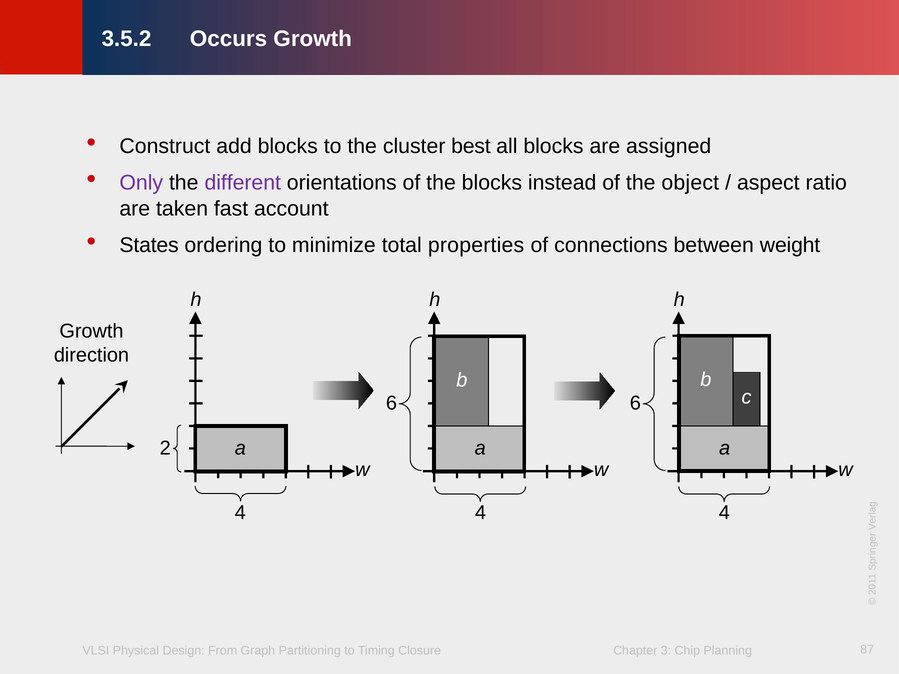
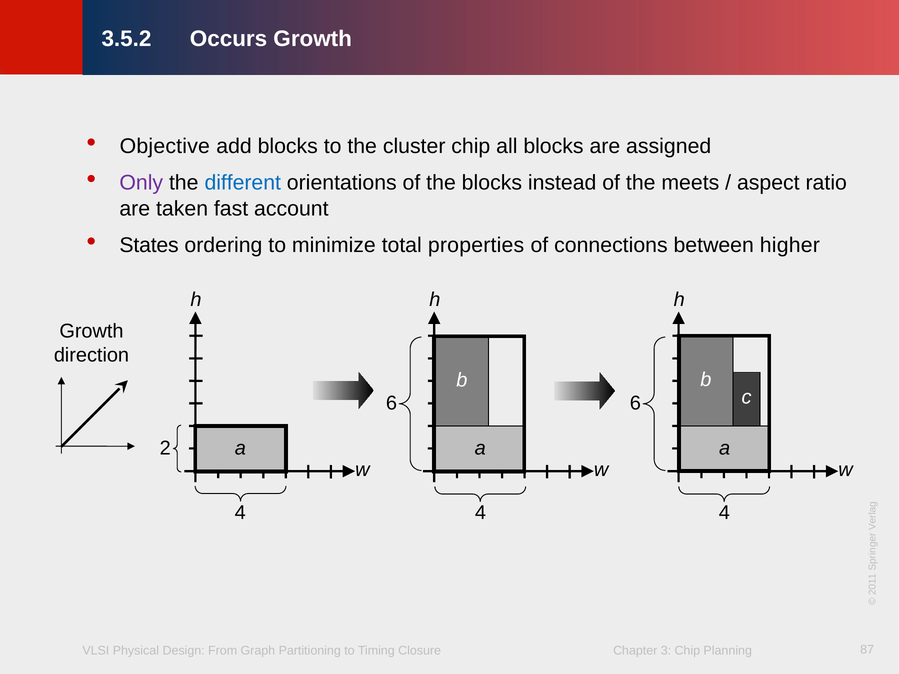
Construct: Construct -> Objective (165, 146)
cluster best: best -> chip (471, 146)
different colour: purple -> blue (243, 183)
object: object -> meets (690, 183)
weight: weight -> higher (790, 245)
